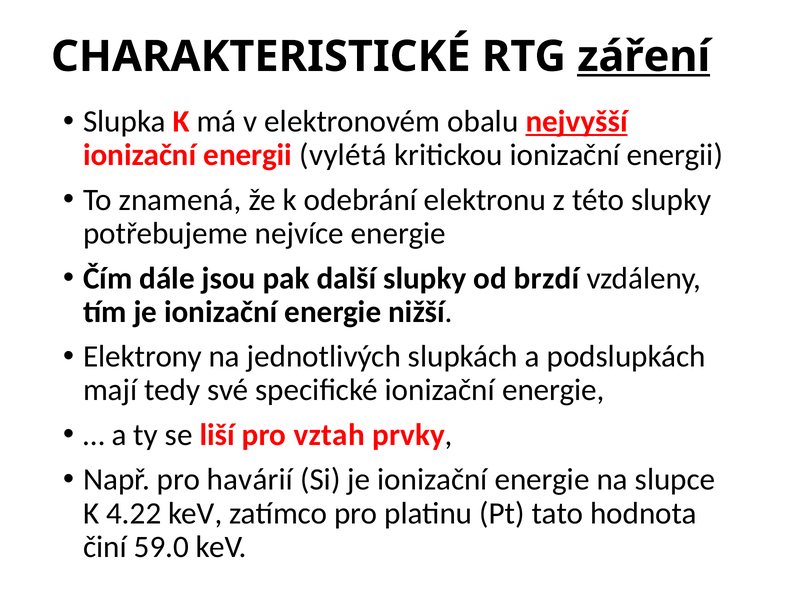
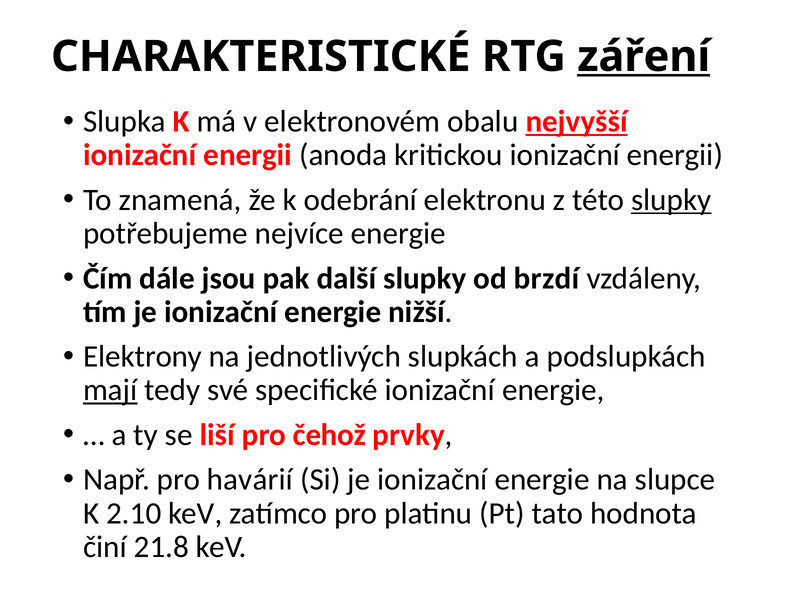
vylétá: vylétá -> anoda (343, 155)
slupky underline: none -> present (671, 200)
mají underline: none -> present (110, 390)
vztah: vztah -> čehož (329, 435)
4.22: 4.22 -> 2.10 (134, 513)
59.0: 59.0 -> 21.8 (161, 547)
